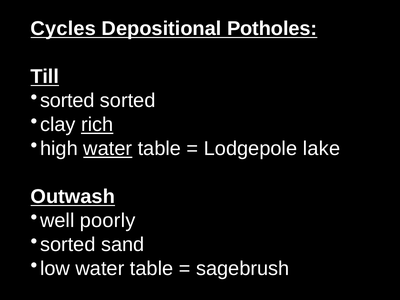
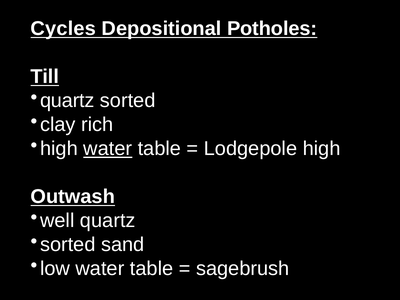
sorted: sorted -> quartz (67, 101)
rich underline: present -> none (97, 125)
Lodgepole lake: lake -> high (322, 149)
well poorly: poorly -> quartz (108, 221)
